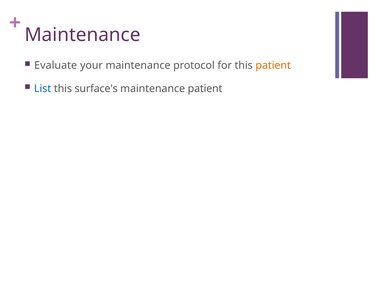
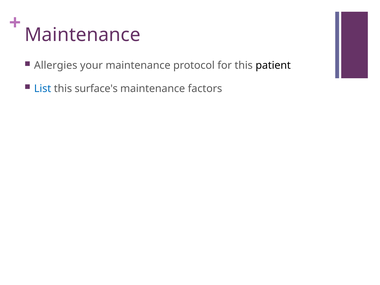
Evaluate: Evaluate -> Allergies (56, 65)
patient colour: orange -> black (273, 65)
maintenance patient: patient -> factors (205, 89)
